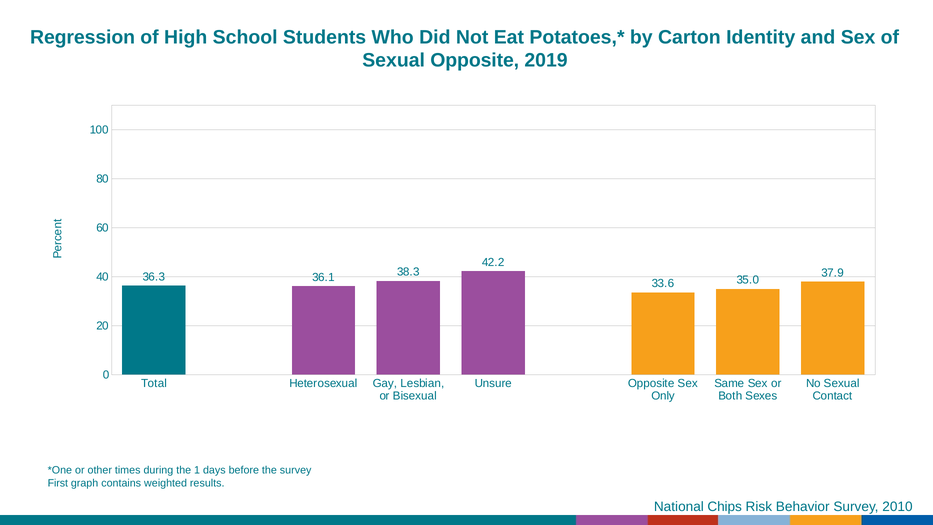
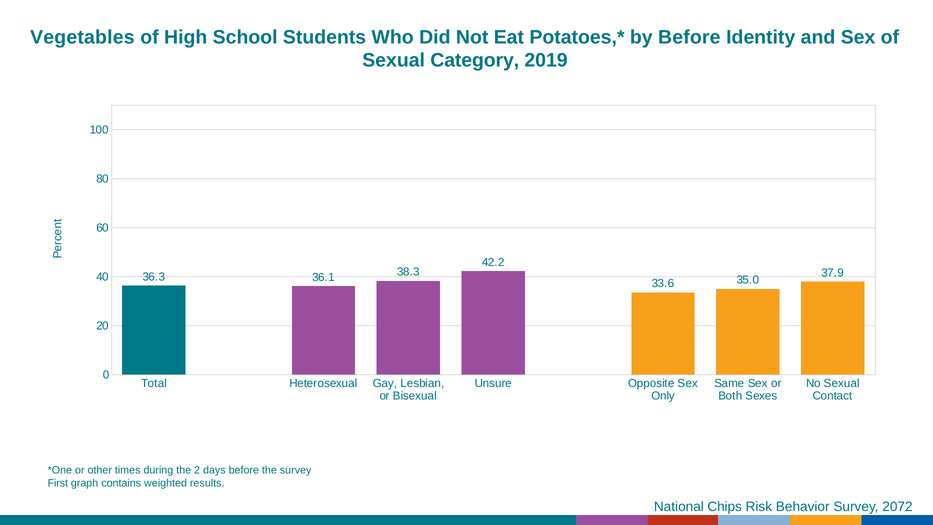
Regression: Regression -> Vegetables (82, 37)
by Carton: Carton -> Before (689, 37)
Sexual Opposite: Opposite -> Category (475, 60)
1: 1 -> 2 (197, 470)
2010: 2010 -> 2072 (897, 507)
